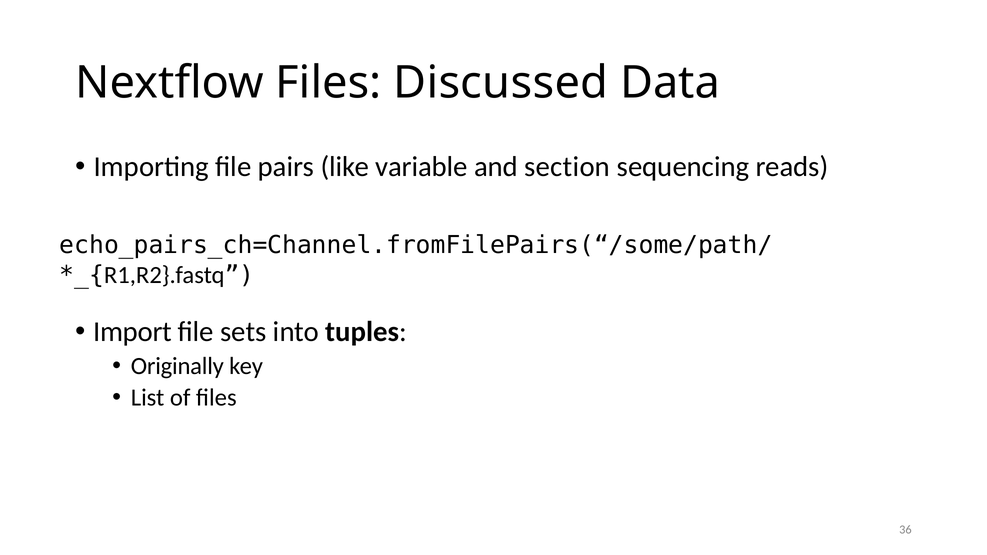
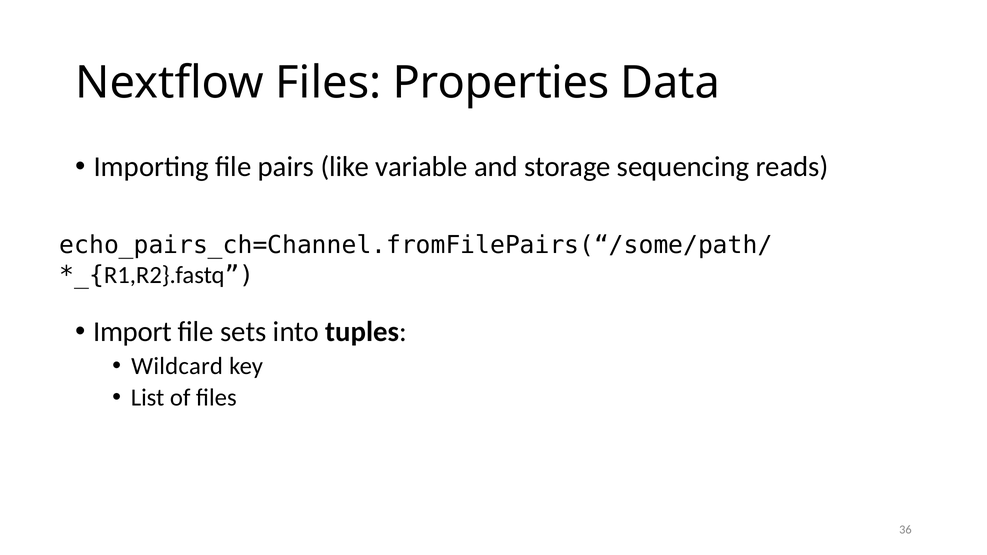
Discussed: Discussed -> Properties (501, 83)
section: section -> storage (568, 167)
Originally: Originally -> Wildcard (177, 366)
